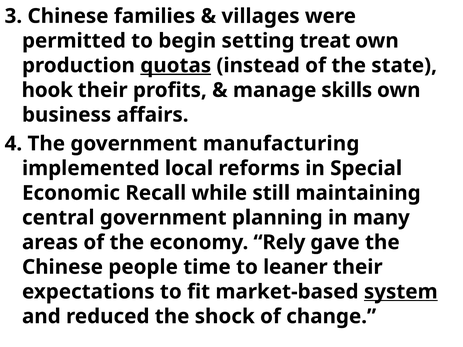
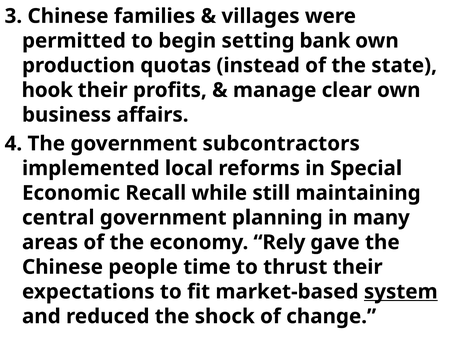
treat: treat -> bank (325, 41)
quotas underline: present -> none (176, 66)
skills: skills -> clear (347, 90)
manufacturing: manufacturing -> subcontractors (281, 144)
leaner: leaner -> thrust (295, 267)
